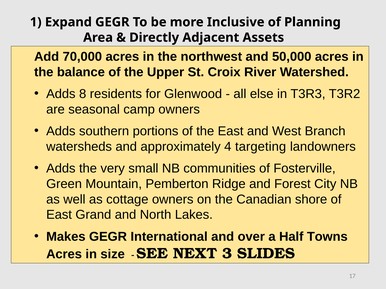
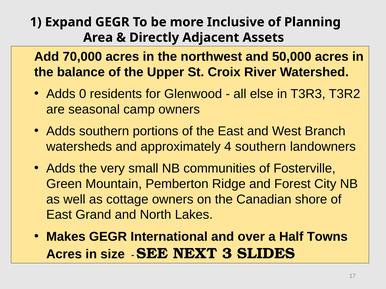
8: 8 -> 0 (83, 94)
4 targeting: targeting -> southern (261, 147)
